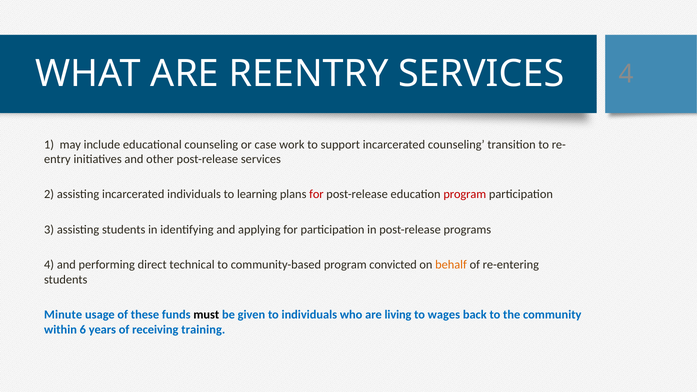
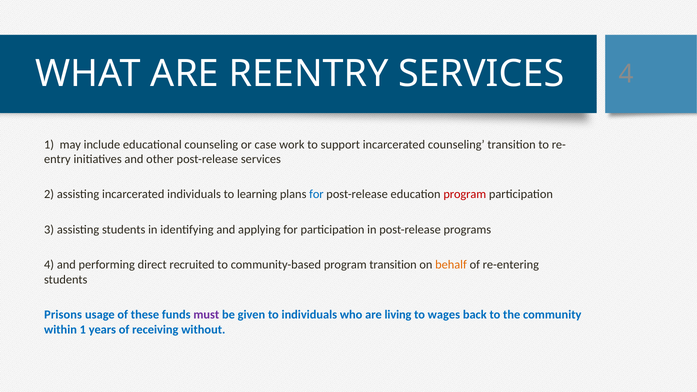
for colour: red -> blue (316, 194)
technical: technical -> recruited (192, 265)
program convicted: convicted -> transition (393, 265)
Minute: Minute -> Prisons (63, 315)
must colour: black -> purple (206, 315)
within 6: 6 -> 1 (83, 330)
training: training -> without (203, 330)
